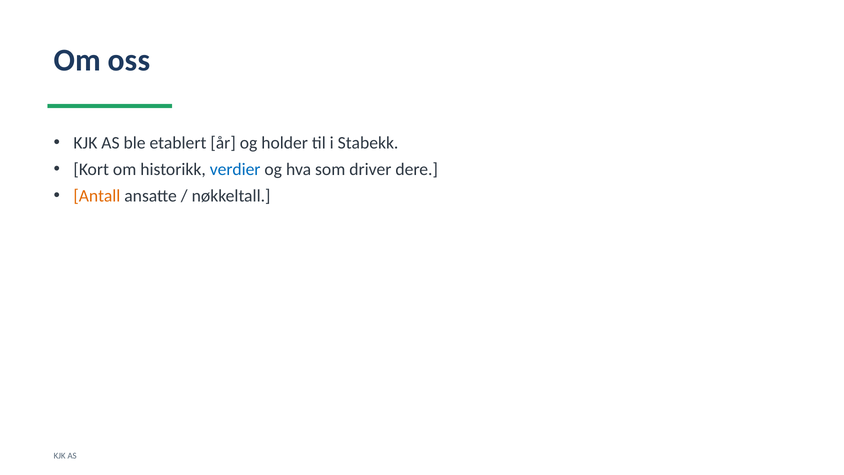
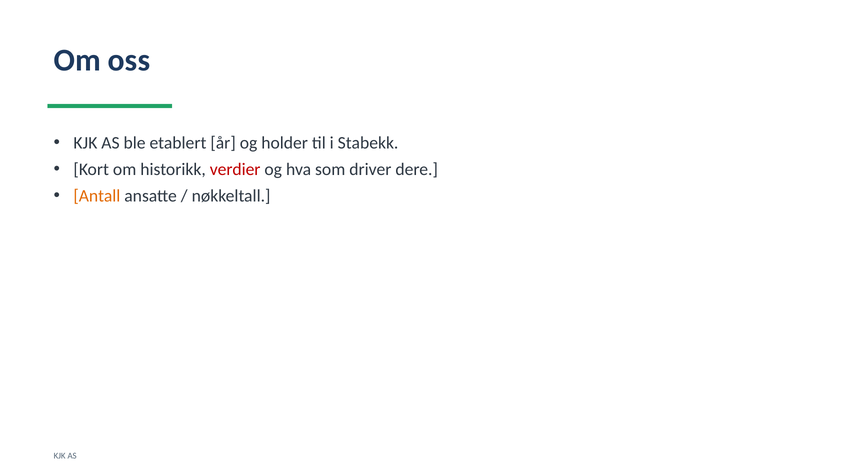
verdier colour: blue -> red (235, 169)
